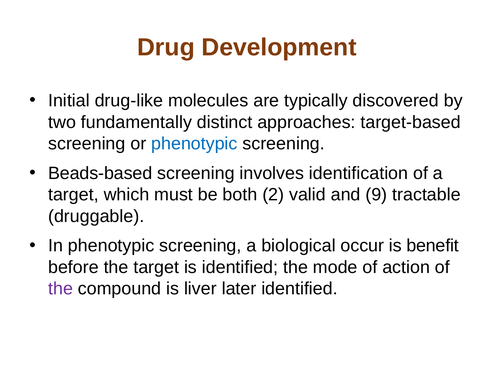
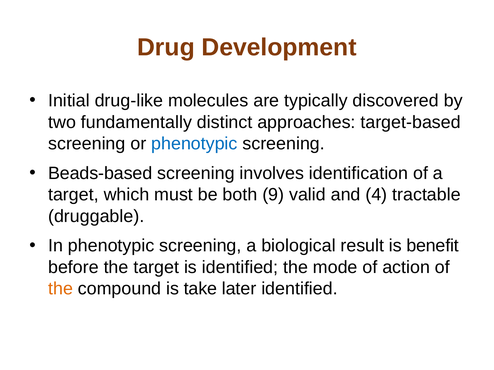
2: 2 -> 9 (273, 195)
9: 9 -> 4 (376, 195)
occur: occur -> result (362, 246)
the colour: purple -> orange (61, 289)
liver: liver -> take (200, 289)
